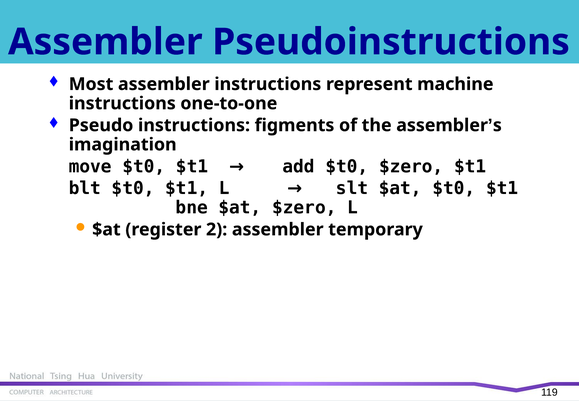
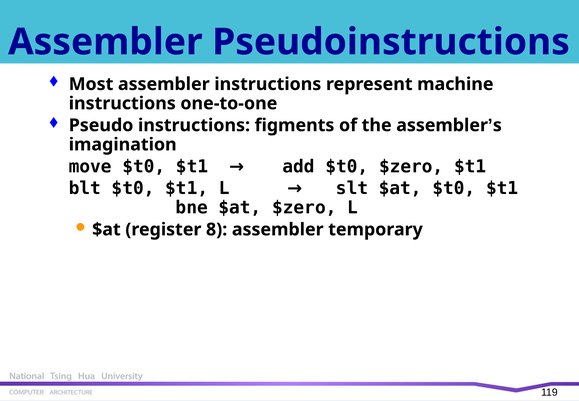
2: 2 -> 8 (217, 229)
